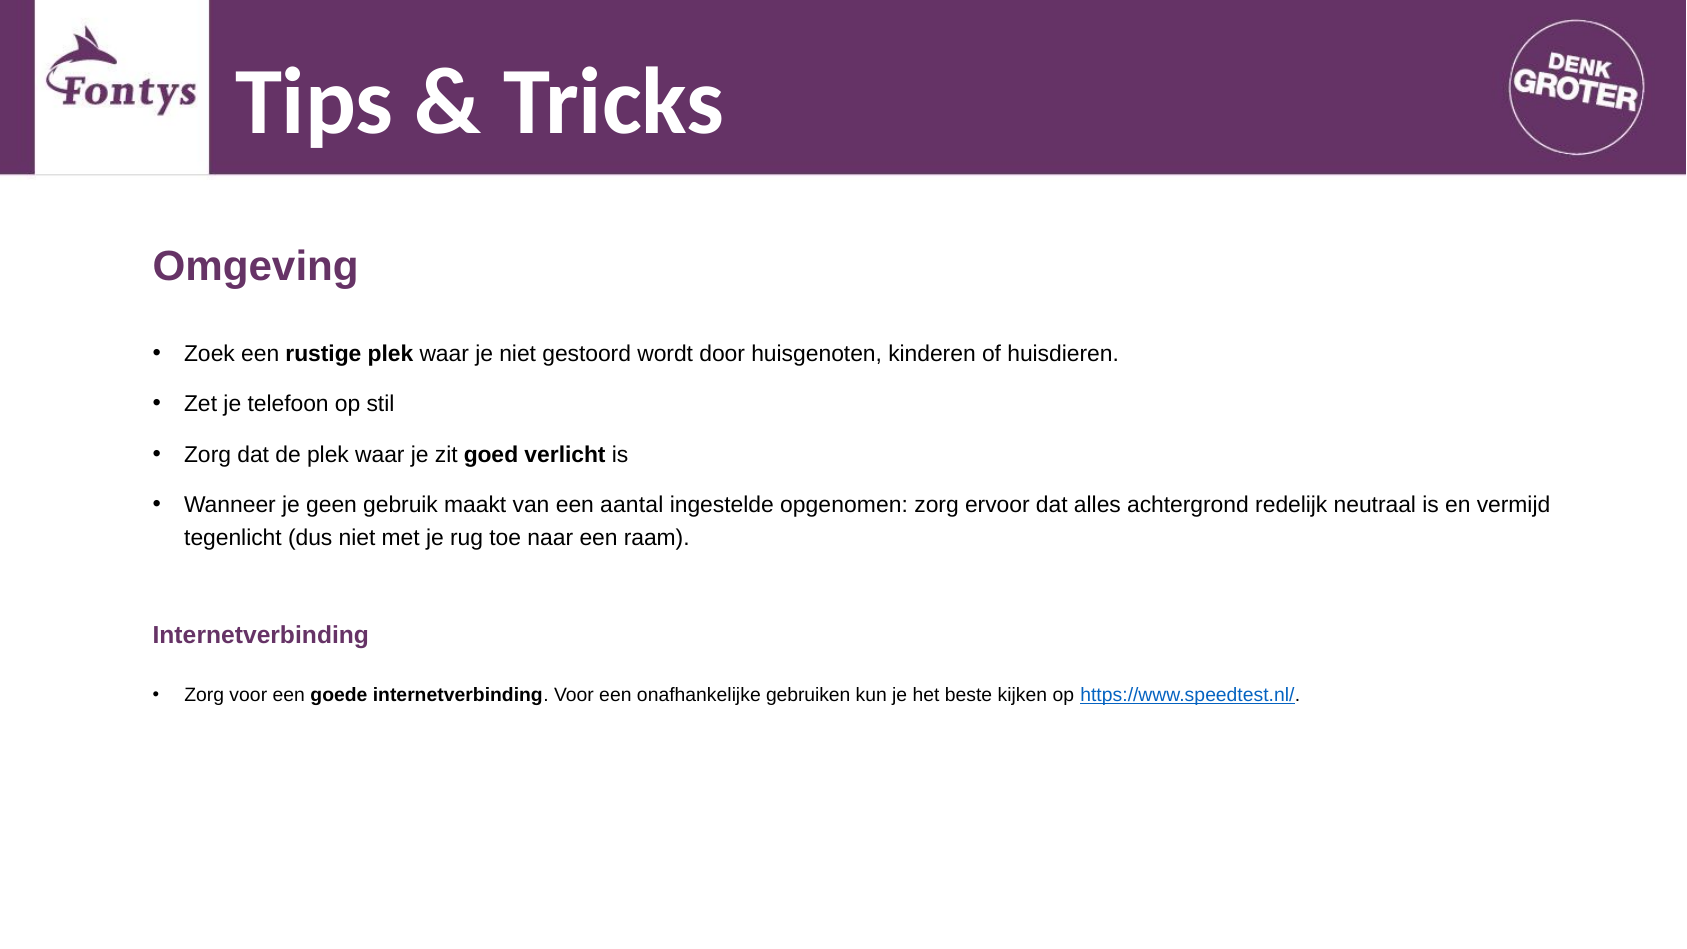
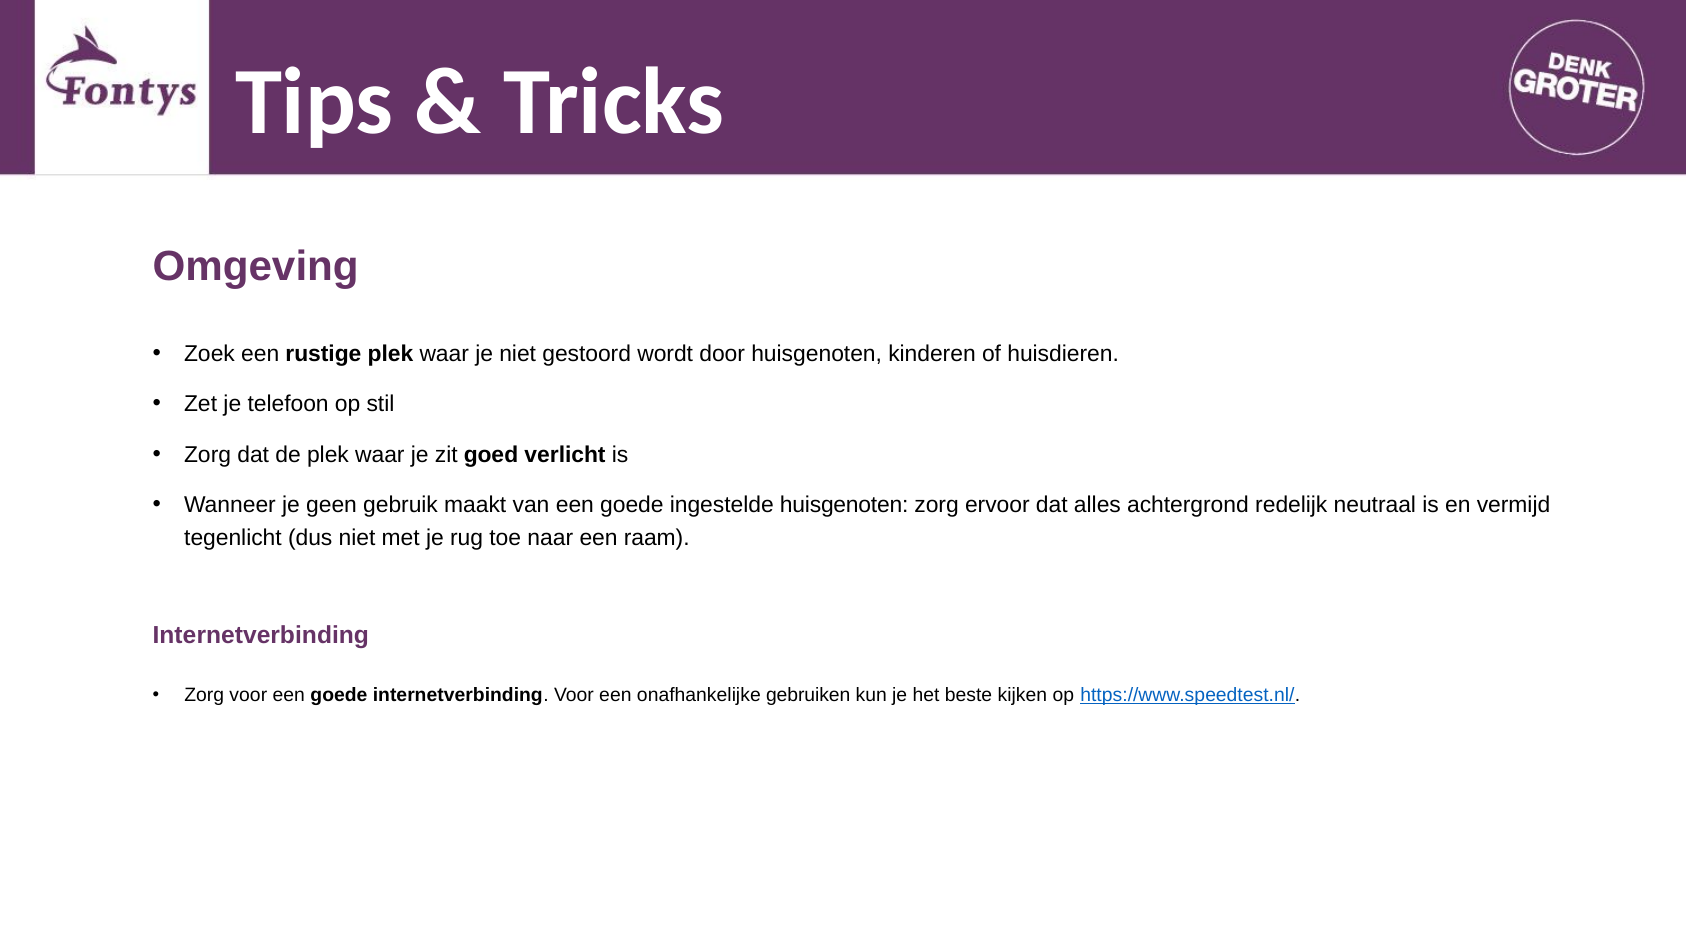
van een aantal: aantal -> goede (632, 505)
ingestelde opgenomen: opgenomen -> huisgenoten (844, 505)
